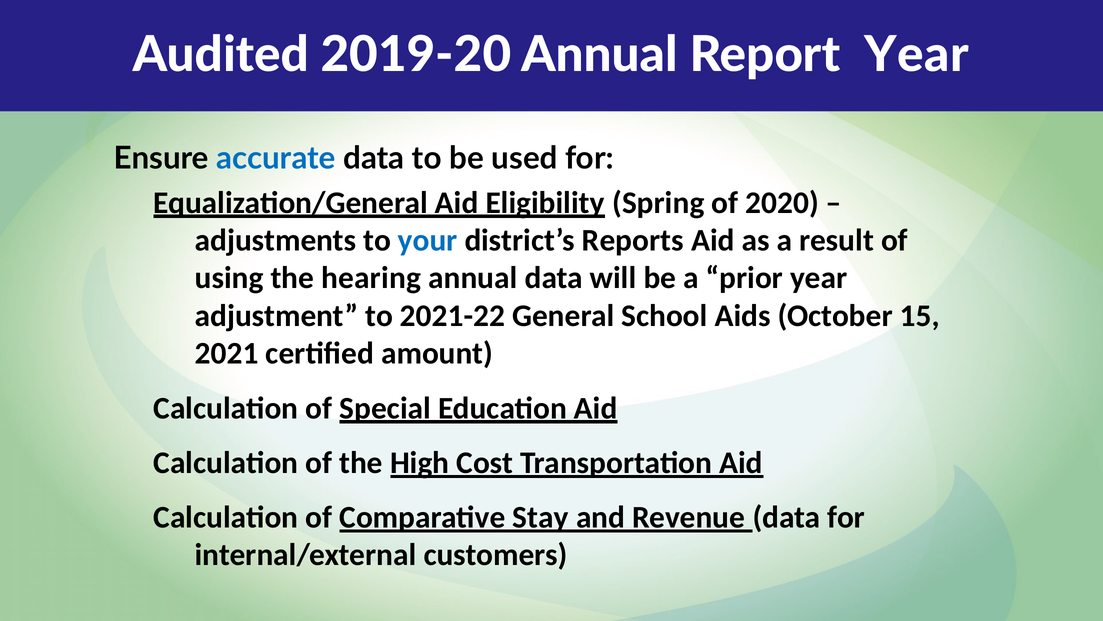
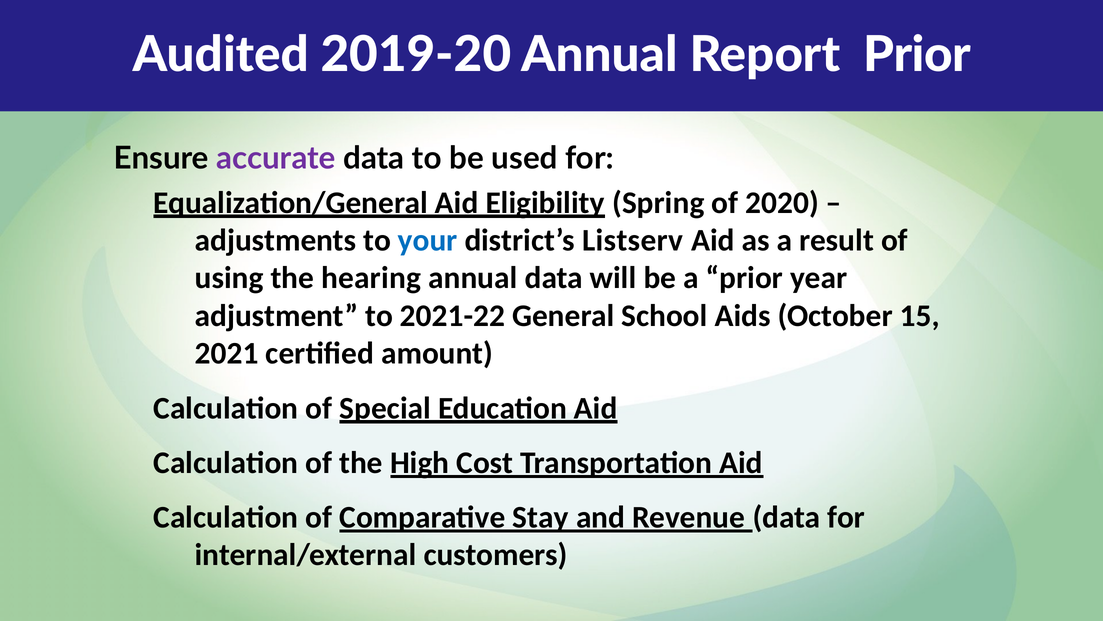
Report Year: Year -> Prior (917, 55)
accurate colour: blue -> purple (276, 158)
Reports: Reports -> Listserv (633, 240)
